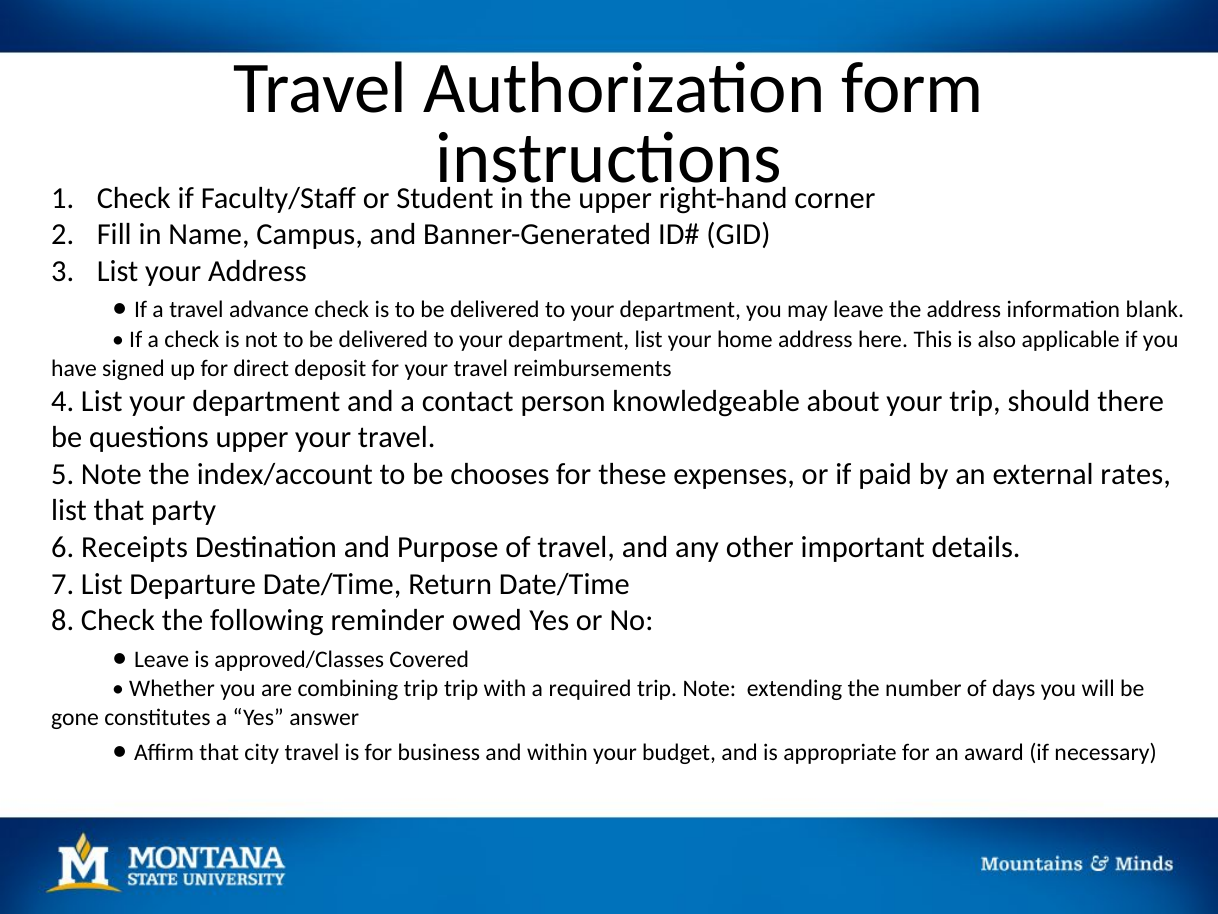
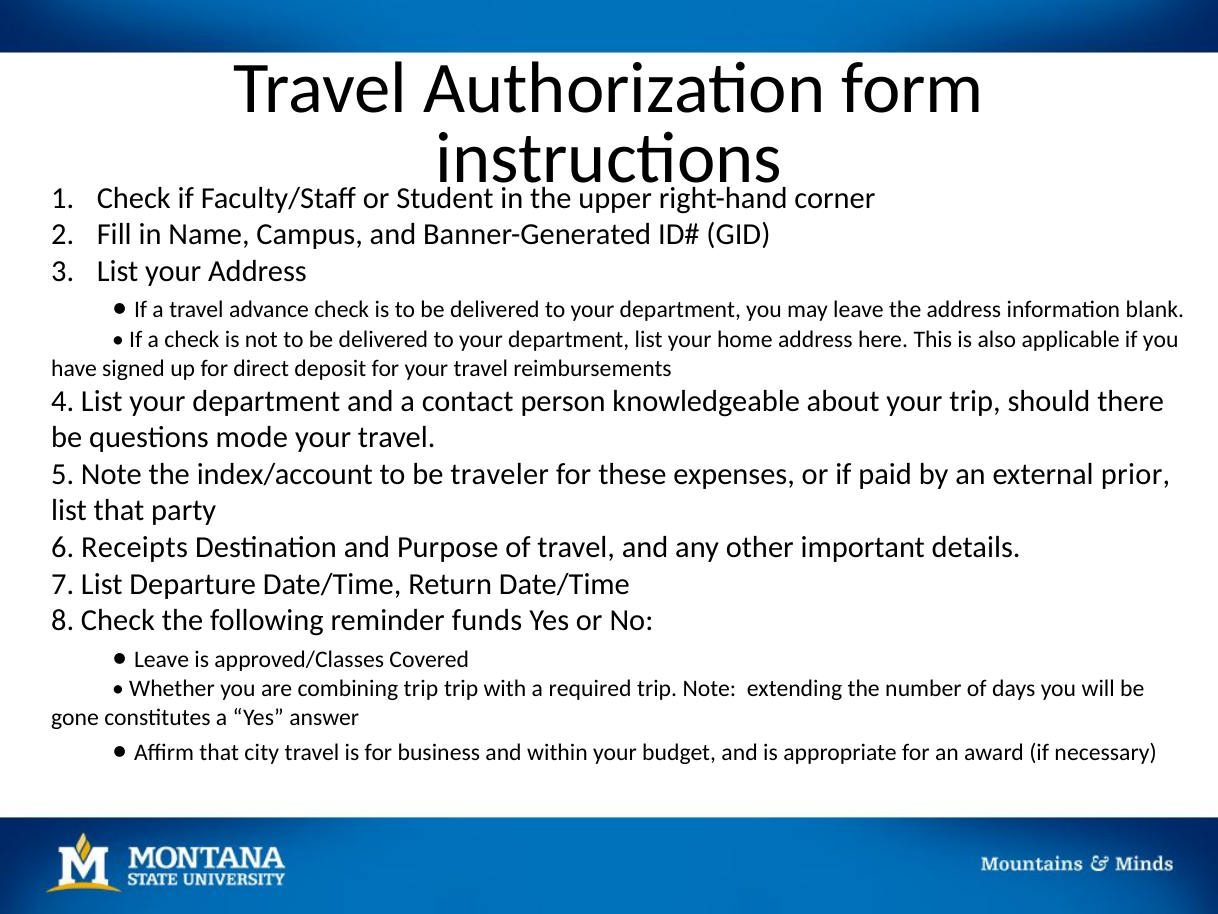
questions upper: upper -> mode (252, 438)
chooses: chooses -> traveler (500, 474)
rates: rates -> prior (1136, 474)
owed: owed -> funds (487, 620)
